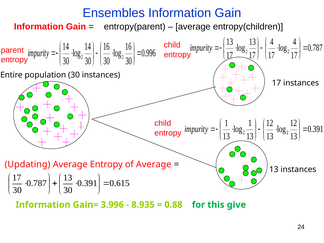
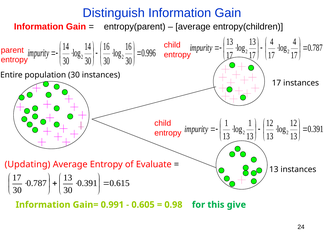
Ensembles: Ensembles -> Distinguish (114, 13)
of Average: Average -> Evaluate (154, 164)
3.996: 3.996 -> 0.991 (112, 205)
8.935: 8.935 -> 0.605 (143, 205)
0.88: 0.88 -> 0.98 (173, 205)
